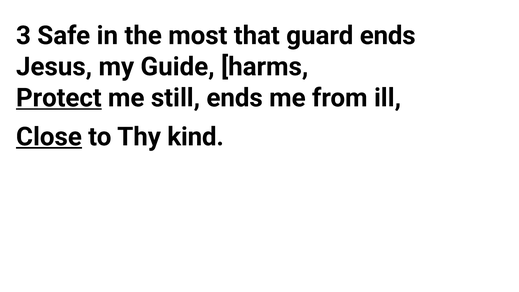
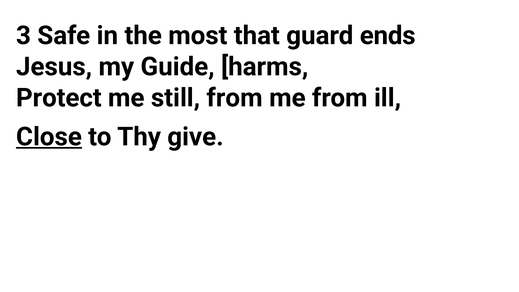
Protect underline: present -> none (59, 98)
still ends: ends -> from (235, 98)
kind: kind -> give (195, 137)
